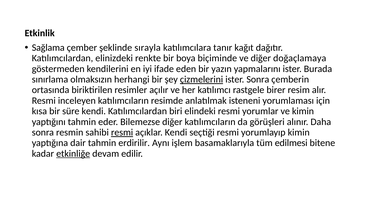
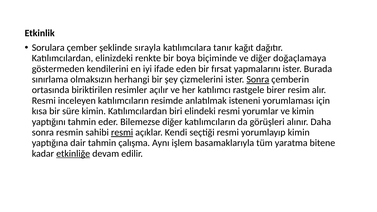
Sağlama: Sağlama -> Sorulara (48, 48)
yazın: yazın -> fırsat (222, 69)
çizmelerini underline: present -> none (202, 79)
Sonra underline: none -> present (258, 79)
süre kendi: kendi -> kimin (94, 111)
erdirilir: erdirilir -> çalışma (134, 143)
edilmesi: edilmesi -> yaratma (291, 143)
